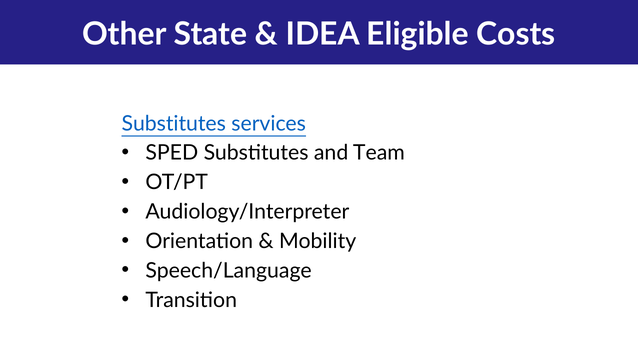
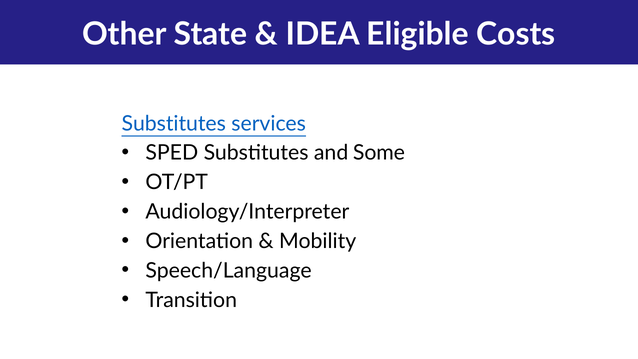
Team: Team -> Some (379, 153)
